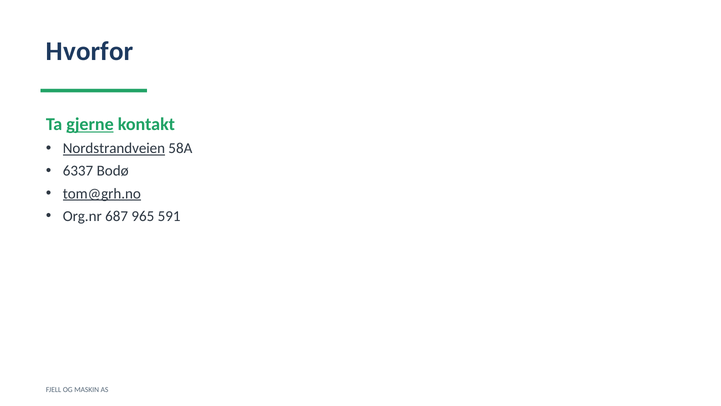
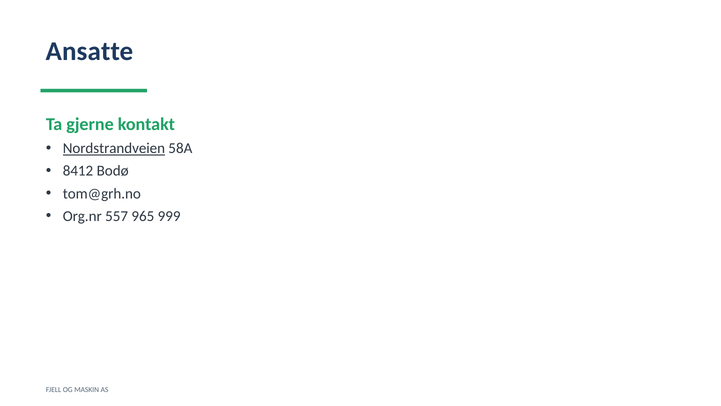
Hvorfor: Hvorfor -> Ansatte (90, 51)
gjerne underline: present -> none (90, 124)
6337: 6337 -> 8412 (78, 171)
tom@grh.no underline: present -> none (102, 193)
687: 687 -> 557 (117, 216)
591: 591 -> 999 (169, 216)
